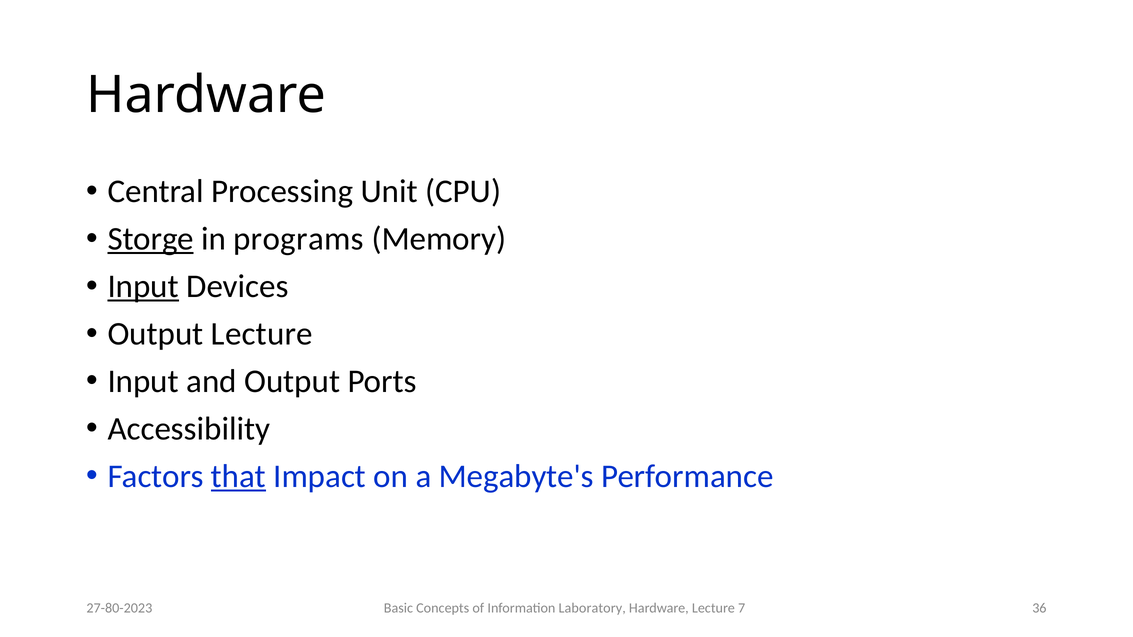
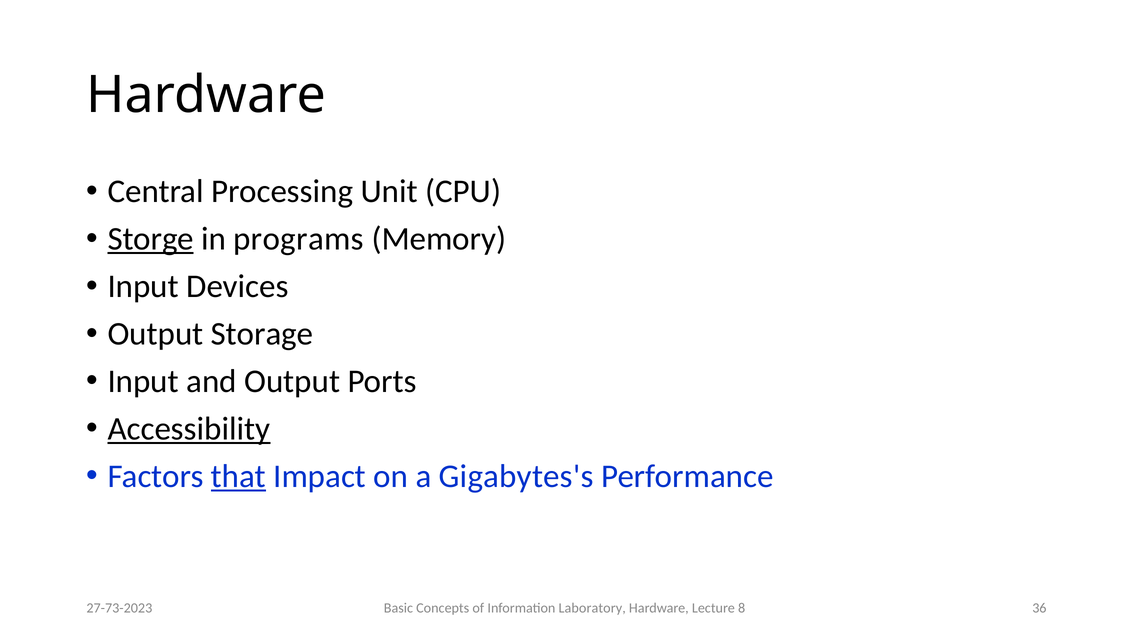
Input underline: present -> none (143, 287)
Output Lecture: Lecture -> Storage (262, 334)
Accessibility underline: none -> present (189, 429)
Megabyte's: Megabyte's -> Gigabytes's (516, 477)
7: 7 -> 8 (742, 608)
27-80-2023: 27-80-2023 -> 27-73-2023 (119, 609)
